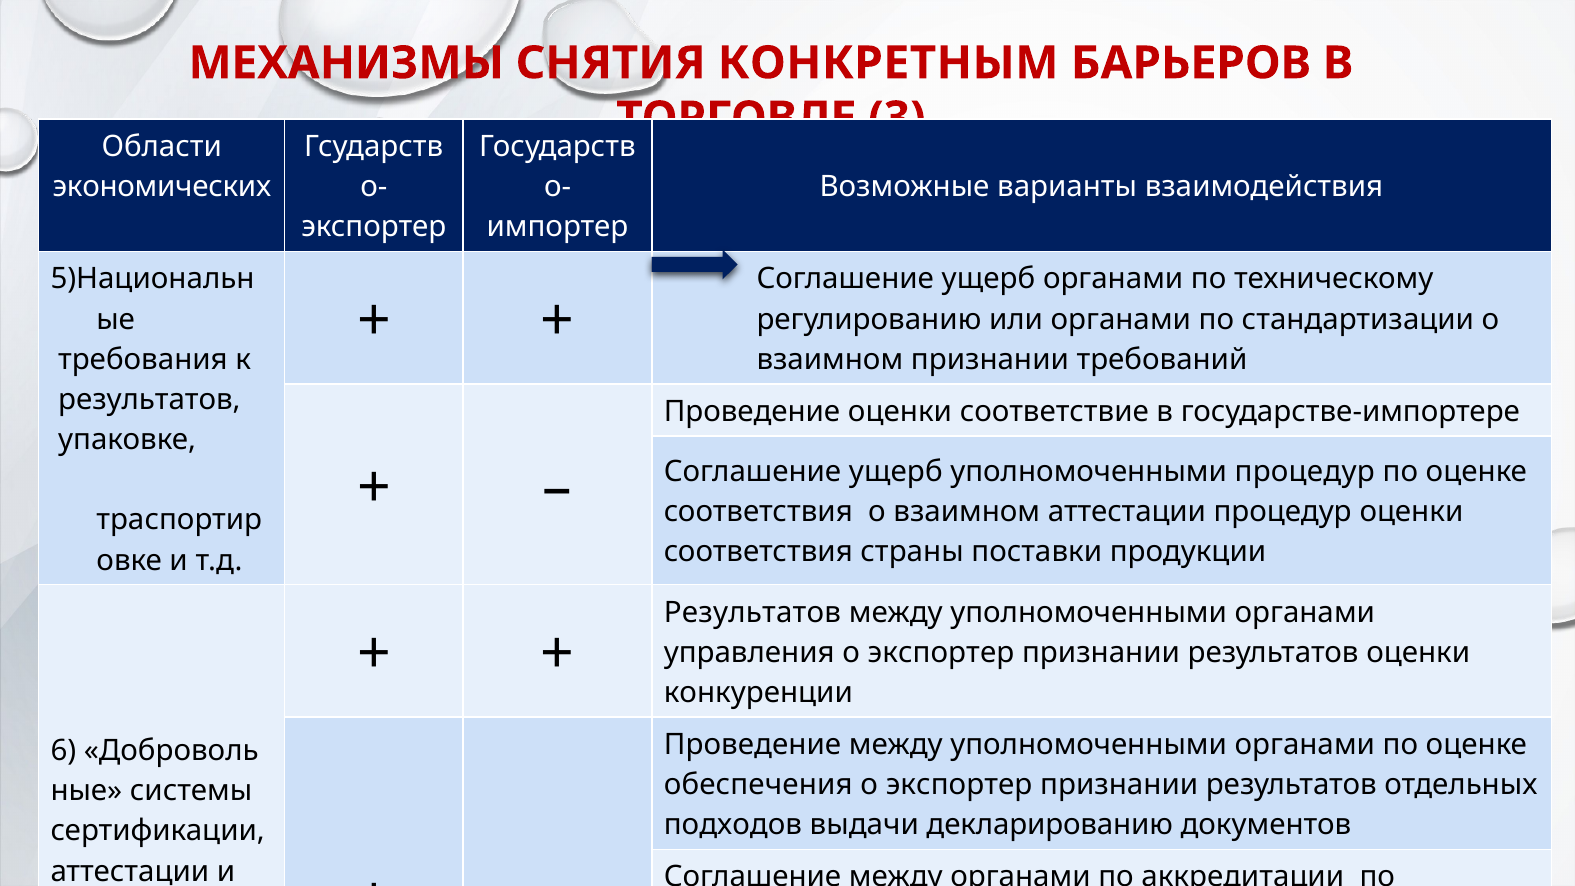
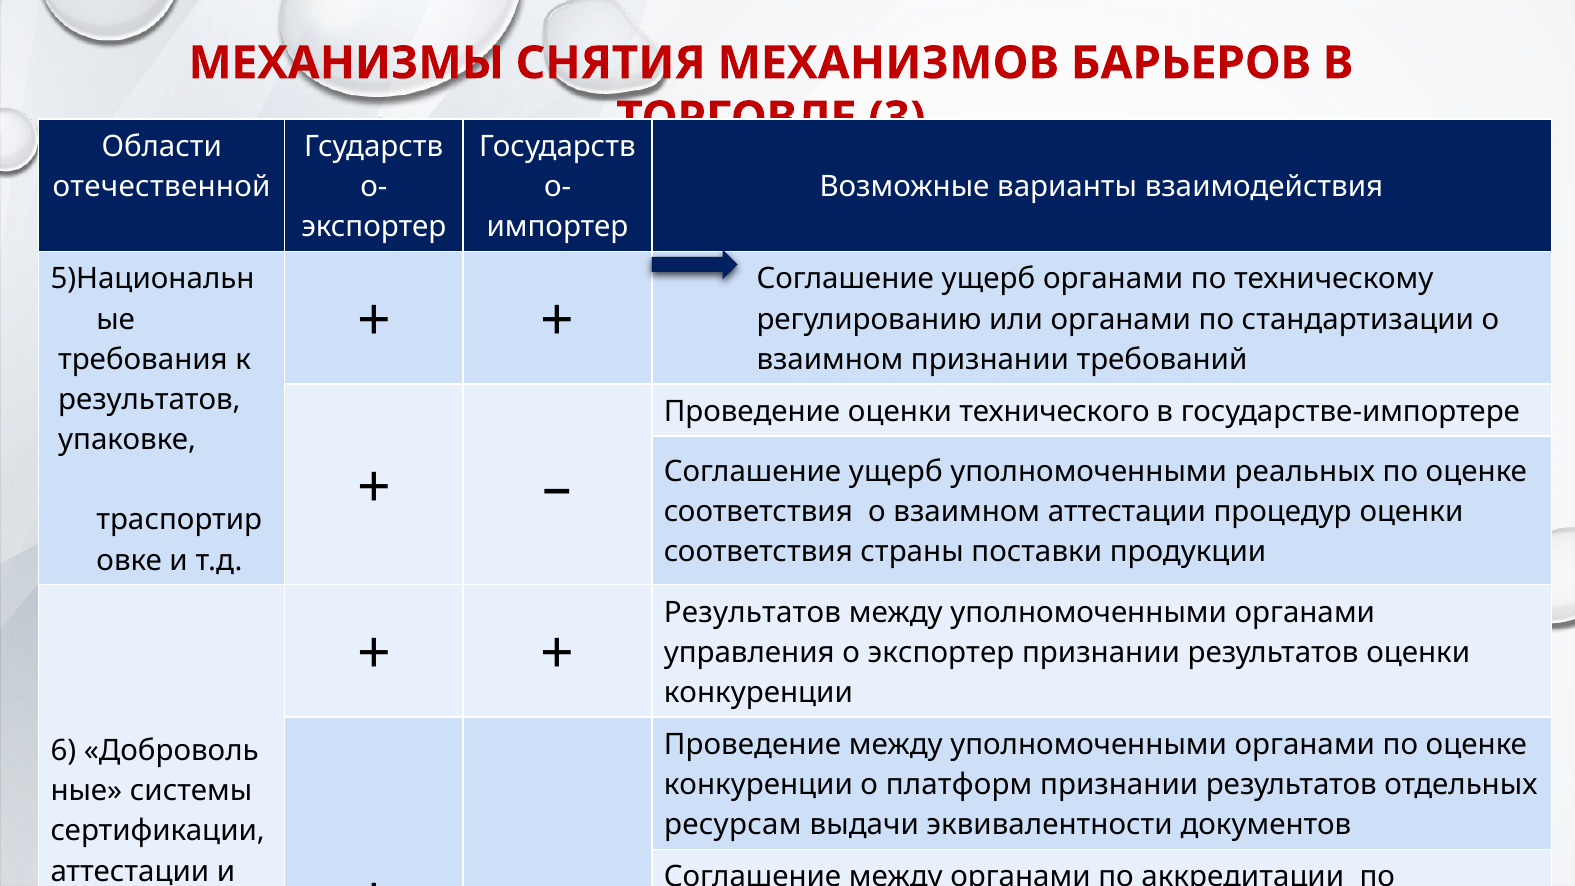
КОНКРЕТНЫМ: КОНКРЕТНЫМ -> МЕХАНИЗМОВ (888, 63)
экономических: экономических -> отечественной (162, 187)
соответствие: соответствие -> технического (1054, 411)
уполномоченными процедур: процедур -> реальных (1305, 472)
обеспечения: обеспечения -> конкуренции (758, 785)
экспортер: экспортер -> платформ (959, 785)
подходов: подходов -> ресурсам (733, 825)
декларированию: декларированию -> эквивалентности (1050, 825)
